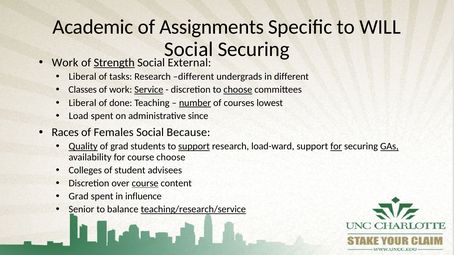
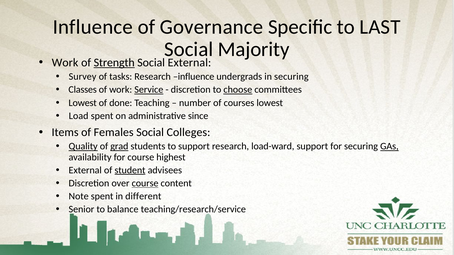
Academic: Academic -> Influence (93, 27)
Assignments: Assignments -> Governance (211, 27)
WILL: WILL -> LAST (380, 27)
Social Securing: Securing -> Majority (254, 49)
Liberal: Liberal -> Survey (83, 77)
Research different: different -> influence (194, 77)
in different: different -> securing (291, 77)
Liberal: Liberal -> Lowest (83, 103)
number underline: present -> none (195, 103)
Races: Races -> Items (65, 132)
Because: Because -> Colleges (188, 132)
grad underline: none -> present (119, 147)
support underline: present -> none (194, 147)
for underline: present -> none (336, 147)
course choose: choose -> highest (171, 157)
Colleges: Colleges -> External (85, 170)
student underline: none -> present (130, 170)
Grad: Grad -> Note (79, 197)
influence: influence -> different (143, 197)
teaching/research/service underline: present -> none (193, 210)
